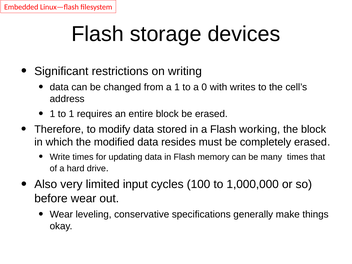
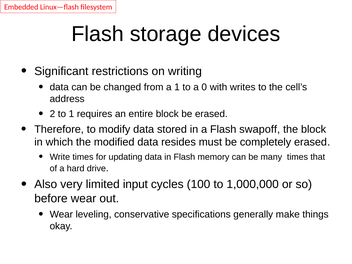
1: 1 -> 2 (52, 114)
working: working -> swapoff (260, 129)
